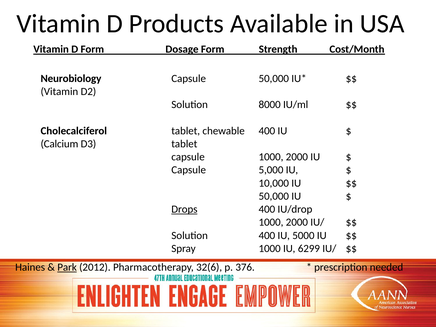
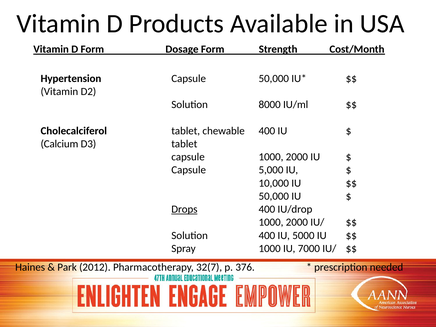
Neurobiology: Neurobiology -> Hypertension (71, 78)
6299: 6299 -> 7000 (309, 249)
Park underline: present -> none (67, 267)
32(6: 32(6 -> 32(7 (209, 267)
